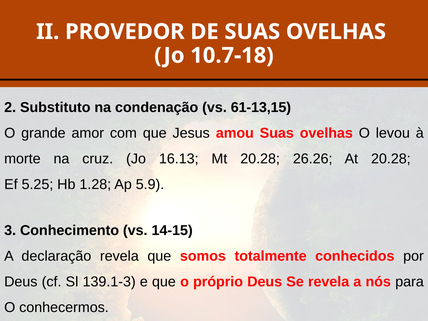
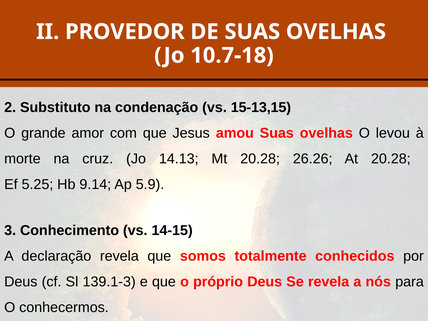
61-13,15: 61-13,15 -> 15-13,15 (261, 108)
16.13: 16.13 -> 14.13 (179, 159)
1.28: 1.28 -> 9.14 (95, 185)
